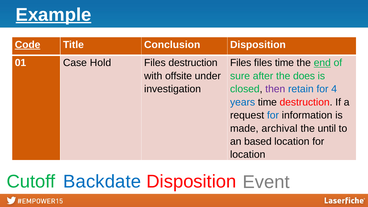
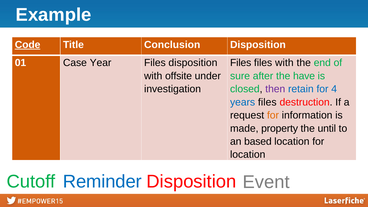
Example underline: present -> none (54, 15)
Hold: Hold -> Year (101, 63)
Files destruction: destruction -> disposition (193, 63)
files time: time -> with (284, 63)
end underline: present -> none (322, 63)
does: does -> have (304, 76)
years time: time -> files (267, 102)
for colour: blue -> orange (273, 115)
archival: archival -> property (280, 128)
Backdate: Backdate -> Reminder (102, 182)
